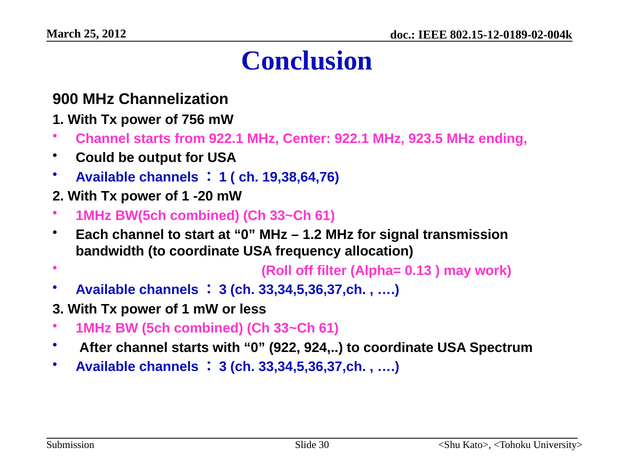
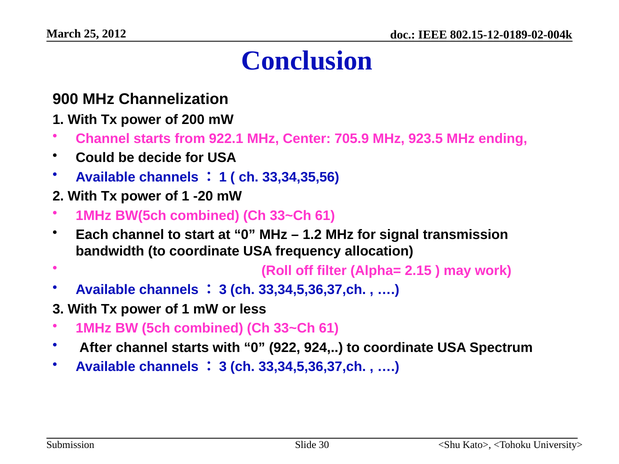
756: 756 -> 200 (193, 120)
Center 922.1: 922.1 -> 705.9 (352, 139)
output: output -> decide (160, 158)
19,38,64,76: 19,38,64,76 -> 33,34,35,56 (301, 177)
0.13: 0.13 -> 2.15 (418, 271)
